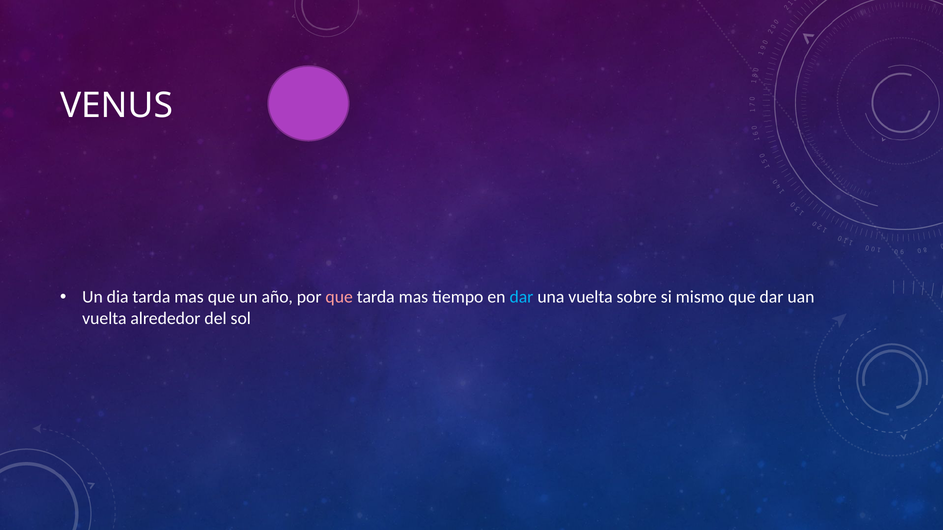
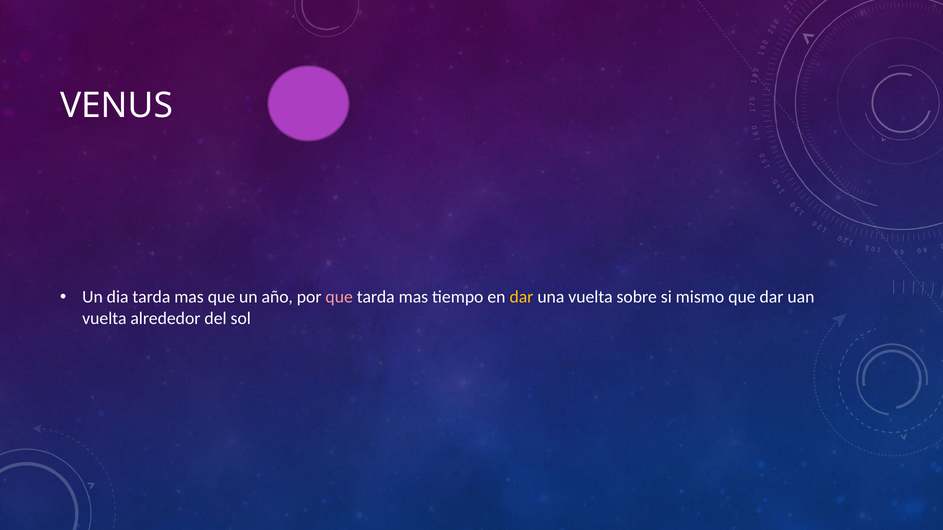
dar colour: light blue -> yellow (521, 297)
